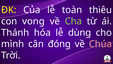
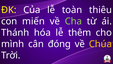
vong: vong -> miến (33, 21)
dùng: dùng -> thêm (80, 32)
Chúa colour: pink -> yellow (100, 44)
